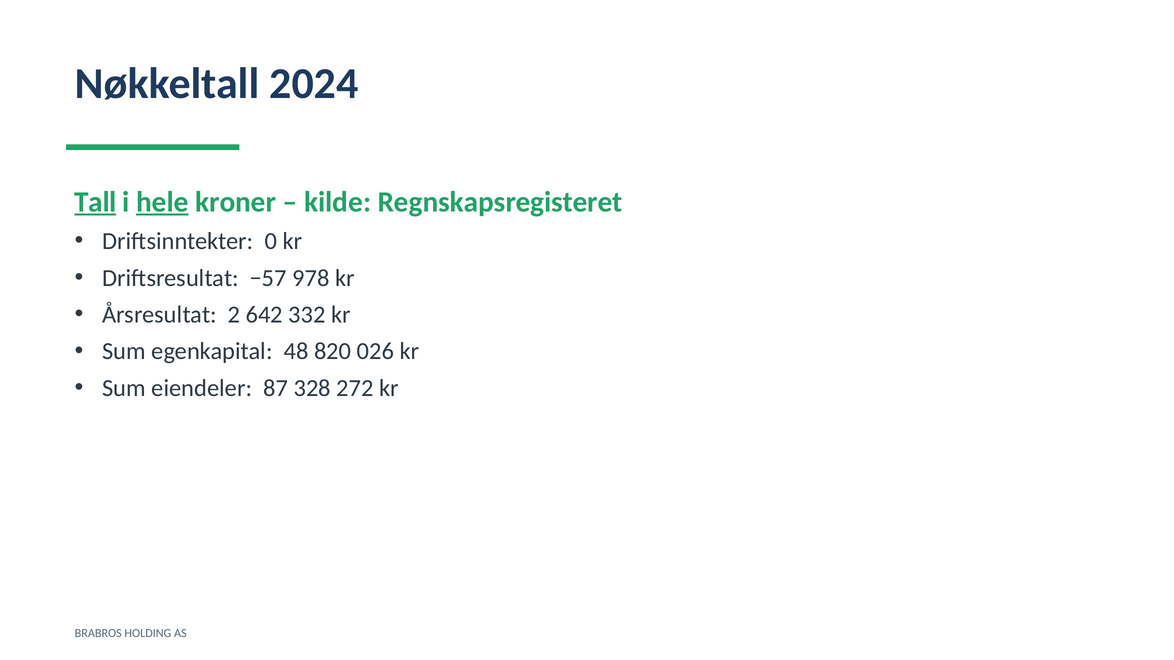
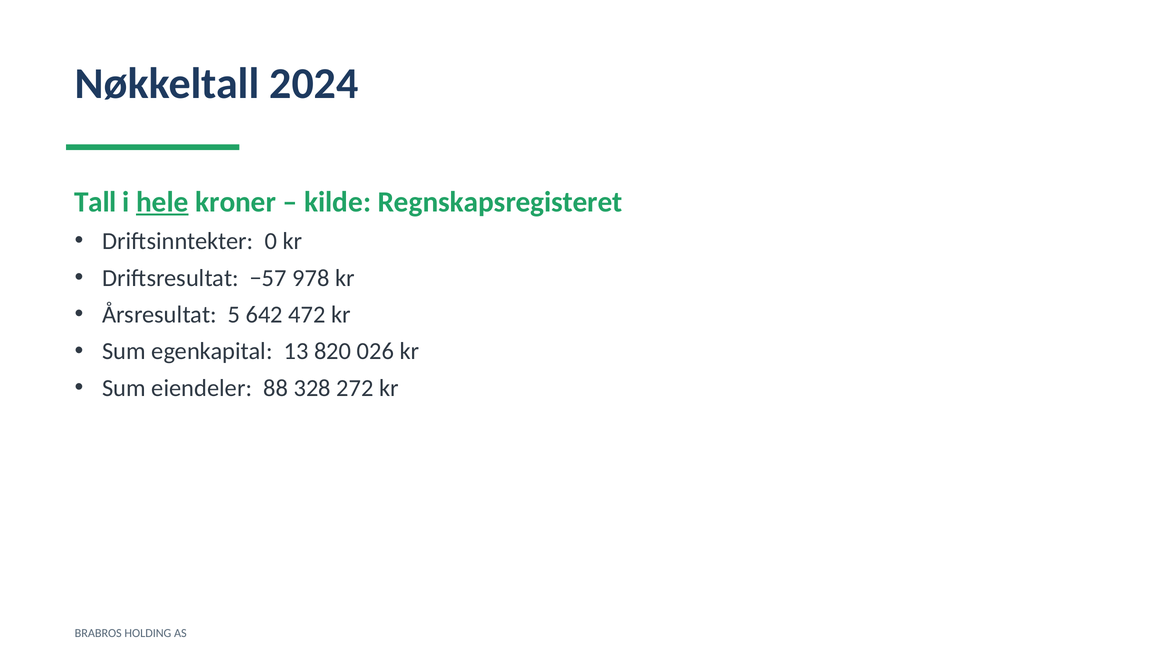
Tall underline: present -> none (95, 202)
2: 2 -> 5 (234, 315)
332: 332 -> 472 (307, 315)
48: 48 -> 13 (296, 352)
87: 87 -> 88 (276, 388)
